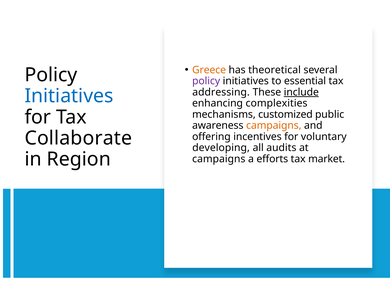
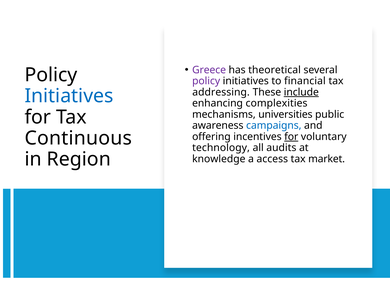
Greece colour: orange -> purple (209, 70)
essential: essential -> financial (305, 81)
customized: customized -> universities (285, 114)
campaigns colour: orange -> blue (274, 125)
Collaborate: Collaborate -> Continuous (78, 138)
for underline: none -> present (291, 136)
developing: developing -> technology (221, 148)
campaigns: campaigns -> knowledge (219, 159)
efforts: efforts -> access (272, 159)
